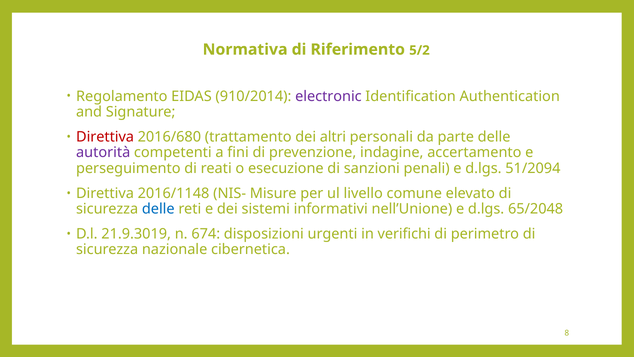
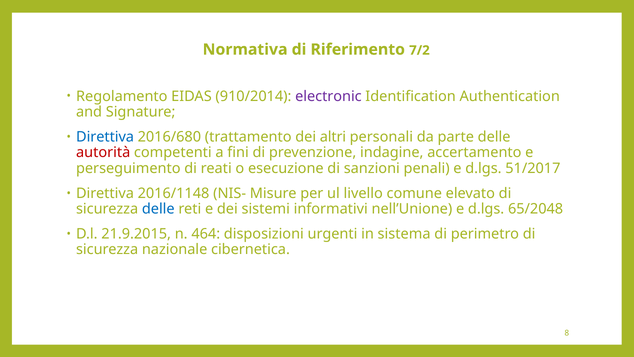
5/2: 5/2 -> 7/2 (419, 50)
Direttiva colour: red -> blue (105, 137)
autorità colour: purple -> red (103, 152)
51/2094: 51/2094 -> 51/2017 (533, 168)
21.9.3019: 21.9.3019 -> 21.9.2015 (136, 234)
674: 674 -> 464 (206, 234)
verifichi: verifichi -> sistema (404, 234)
